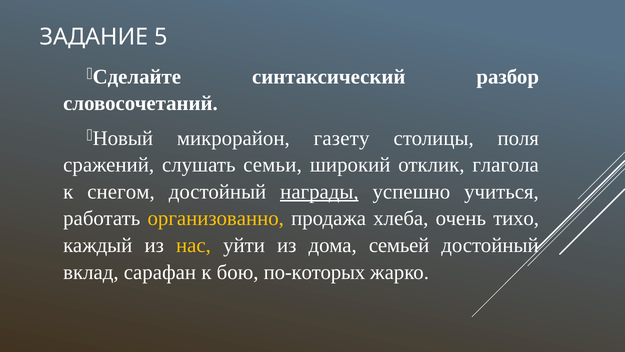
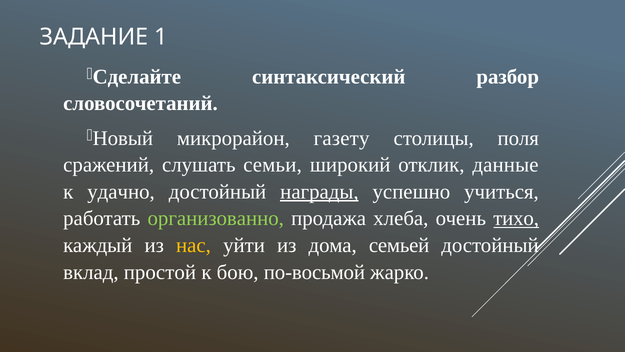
5: 5 -> 1 (161, 37)
глагола: глагола -> данные (505, 165)
снегом: снегом -> удачно (121, 192)
организованно colour: yellow -> light green (216, 218)
тихо underline: none -> present (516, 218)
сарафан: сарафан -> простой (160, 272)
по-которых: по-которых -> по-восьмой (314, 272)
